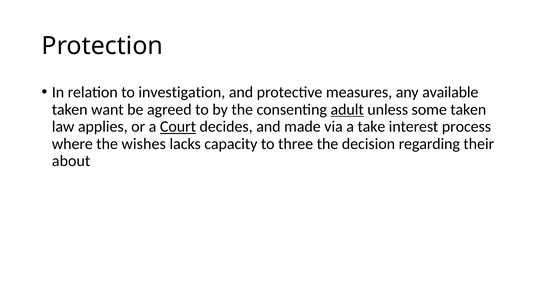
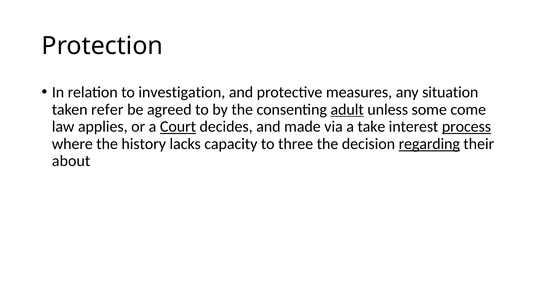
available: available -> situation (450, 92)
want: want -> refer (107, 110)
some taken: taken -> come (468, 110)
process underline: none -> present (466, 127)
wishes: wishes -> history (144, 144)
regarding underline: none -> present (429, 144)
